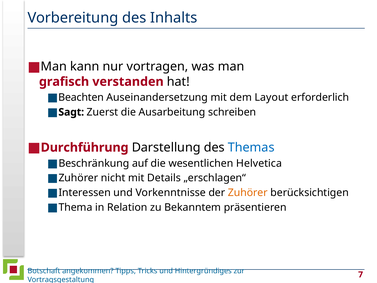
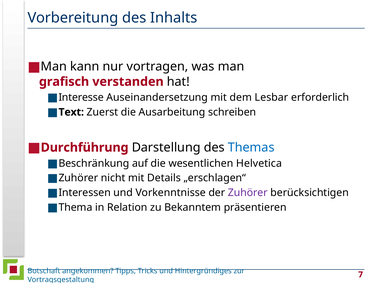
Beachten: Beachten -> Interesse (81, 97)
Layout: Layout -> Lesbar (271, 97)
Sagt: Sagt -> Text (71, 112)
Zuhörer colour: orange -> purple (248, 192)
